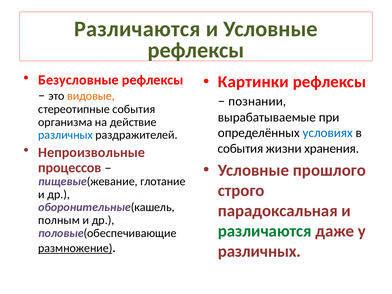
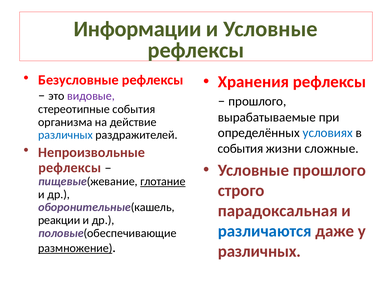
Различаются: Различаются -> Информации (138, 29)
Картинки: Картинки -> Хранения (254, 82)
видовые colour: orange -> purple (91, 96)
познании: познании -> прошлого (257, 101)
хранения: хранения -> сложные (332, 149)
процессов: процессов -> рефлексы (70, 168)
глотание underline: none -> present (163, 181)
полным: полным -> реакции (59, 220)
различаются colour: green -> blue (265, 231)
